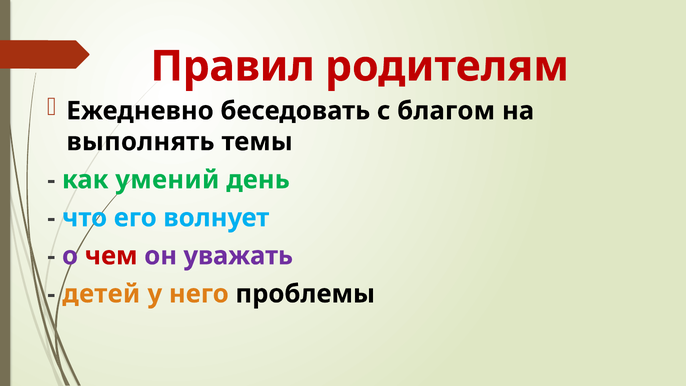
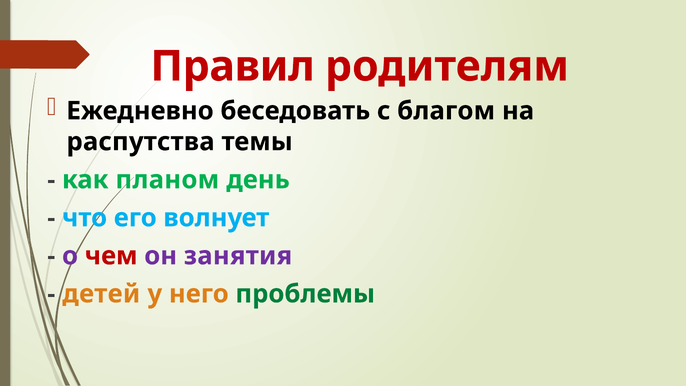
выполнять: выполнять -> распутства (141, 142)
умений: умений -> планом (167, 180)
уважать: уважать -> занятия (238, 256)
проблемы colour: black -> green (305, 294)
